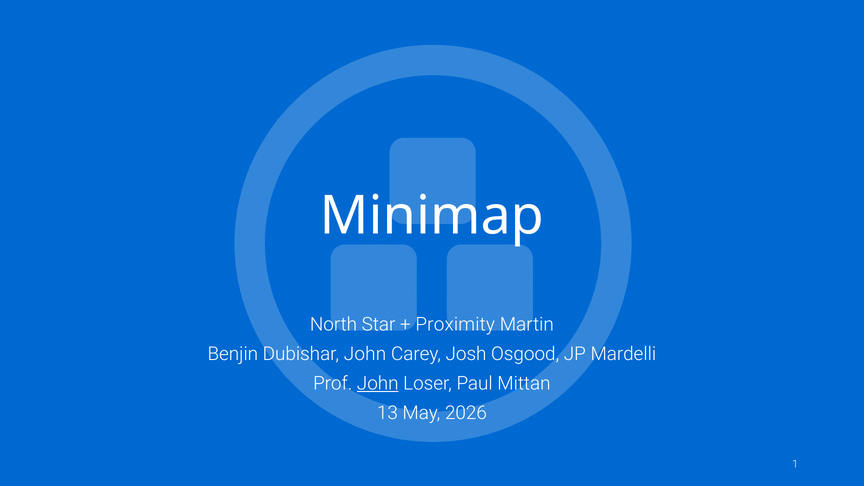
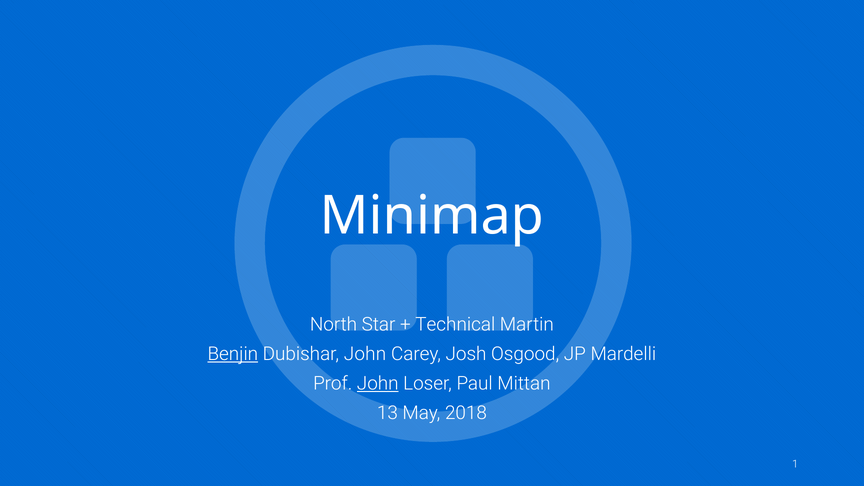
Proximity: Proximity -> Technical (455, 325)
Benjin underline: none -> present (233, 354)
2026: 2026 -> 2018 (466, 413)
